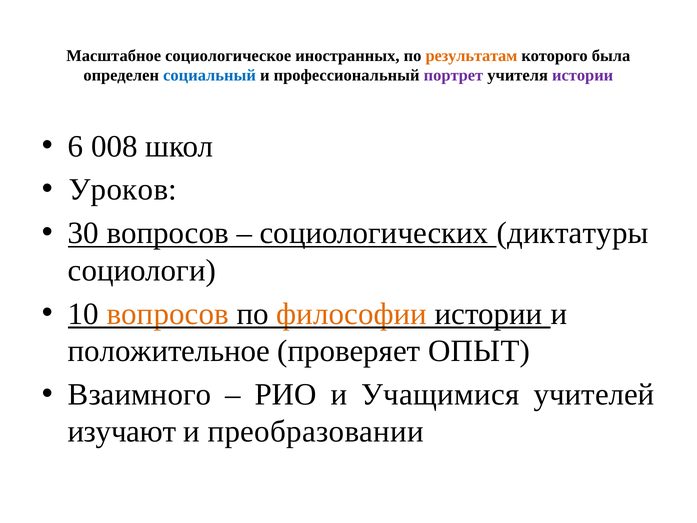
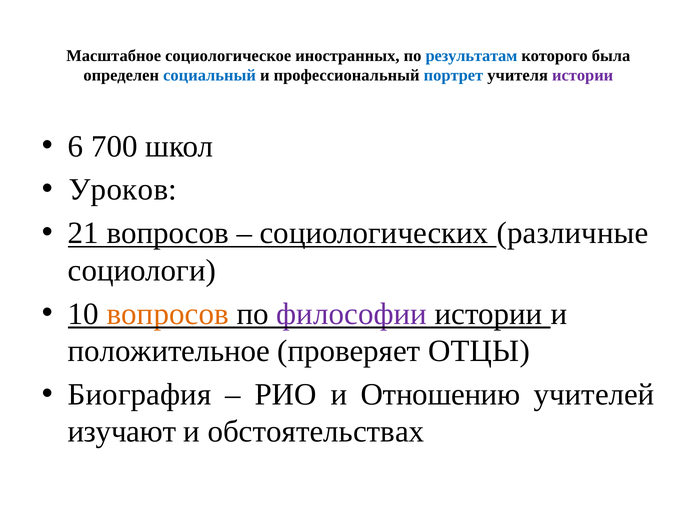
результатам colour: orange -> blue (471, 56)
портрет colour: purple -> blue (453, 76)
008: 008 -> 700 (114, 146)
30: 30 -> 21 (83, 233)
диктатуры: диктатуры -> различные (573, 233)
философии colour: orange -> purple (352, 314)
ОПЫТ: ОПЫТ -> ОТЦЫ (479, 351)
Взаимного: Взаимного -> Биография (140, 394)
Учащимися: Учащимися -> Отношению (441, 394)
преобразовании: преобразовании -> обстоятельствах (316, 432)
